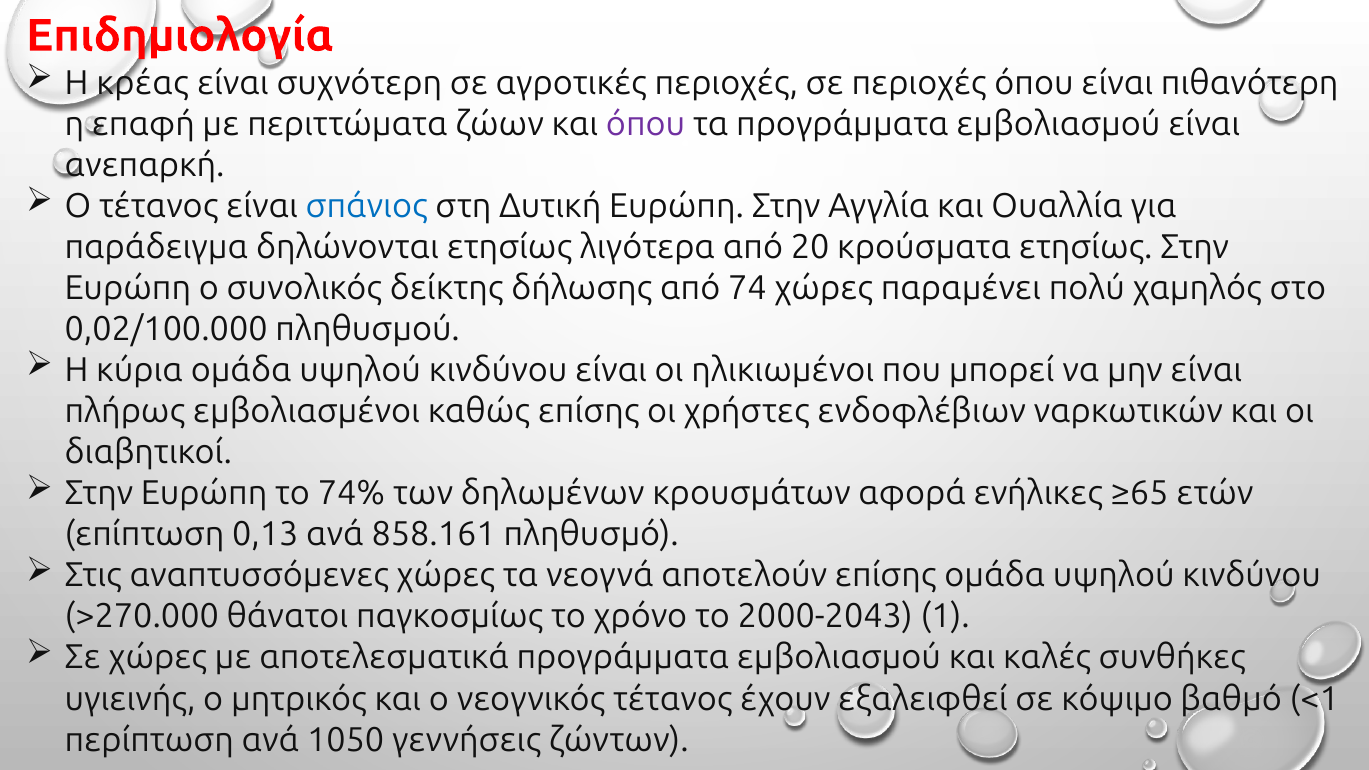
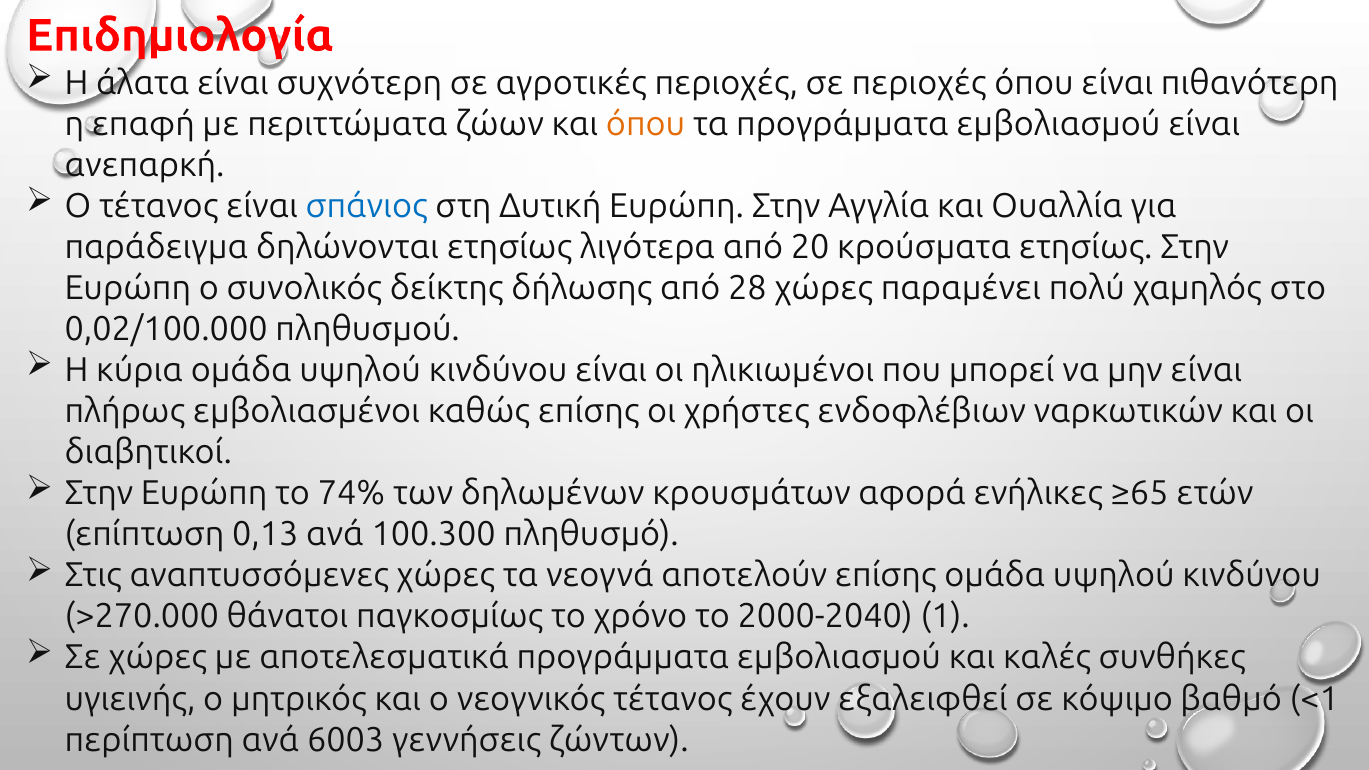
κρέας: κρέας -> άλατα (143, 83)
όπου colour: purple -> orange (646, 124)
74: 74 -> 28 (747, 288)
858.161: 858.161 -> 100.300 (434, 535)
2000-2043: 2000-2043 -> 2000-2040 (825, 617)
1050: 1050 -> 6003 (346, 740)
